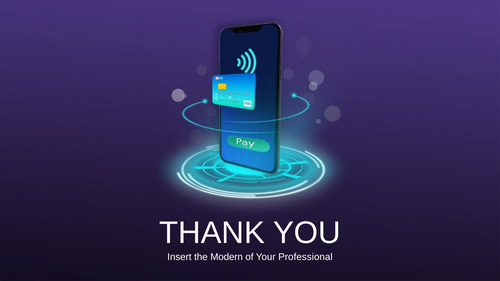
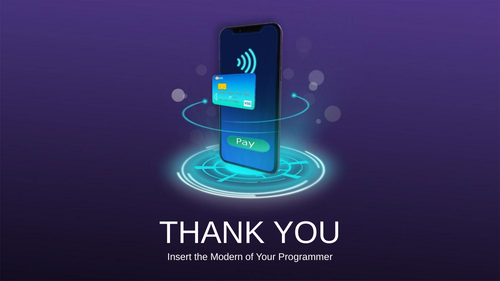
Professional: Professional -> Programmer (305, 257)
